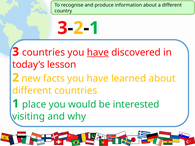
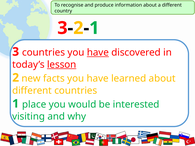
lesson underline: none -> present (62, 65)
